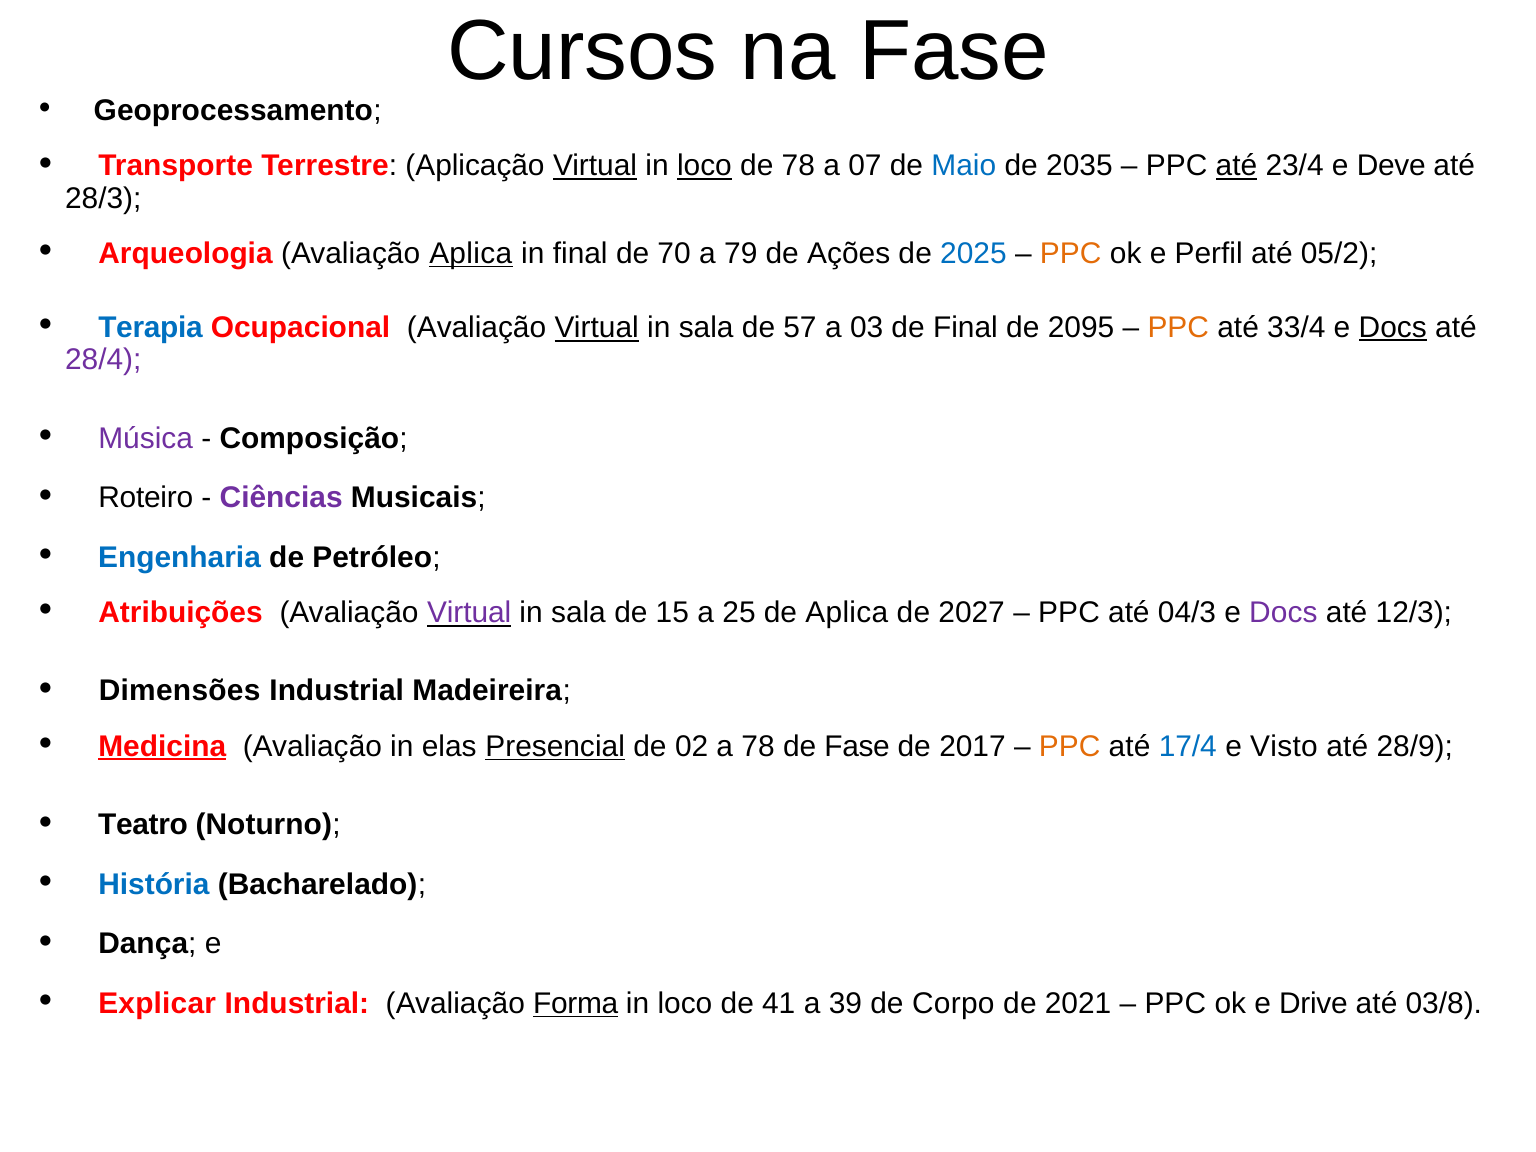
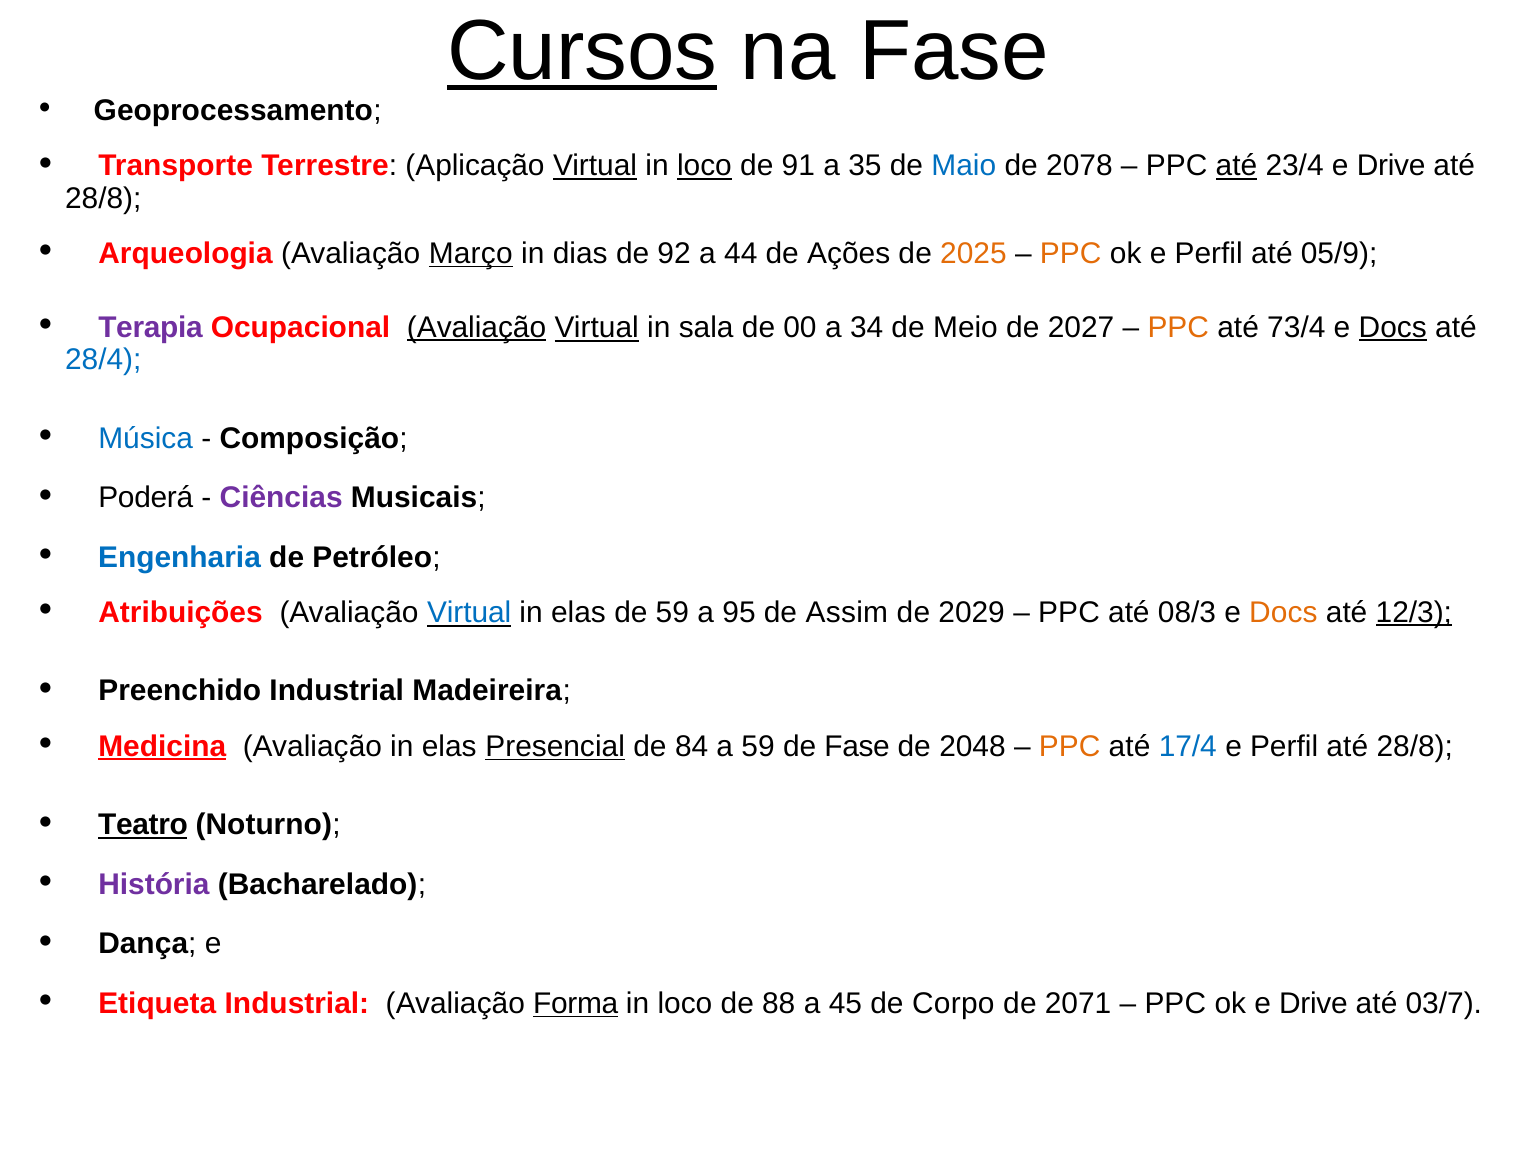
Cursos underline: none -> present (582, 51)
de 78: 78 -> 91 (798, 166)
07: 07 -> 35 (865, 166)
2035: 2035 -> 2078 (1079, 166)
23/4 e Deve: Deve -> Drive (1391, 166)
28/3: 28/3 -> 28/8 (103, 198)
Avaliação Aplica: Aplica -> Março (471, 253)
in final: final -> dias (580, 253)
70: 70 -> 92 (674, 253)
79: 79 -> 44 (741, 253)
2025 colour: blue -> orange (973, 253)
05/2: 05/2 -> 05/9 (1339, 253)
Terapia colour: blue -> purple (151, 328)
Avaliação underline: none -> present (477, 328)
57: 57 -> 00 (800, 328)
03: 03 -> 34 (867, 328)
de Final: Final -> Meio (965, 328)
2095: 2095 -> 2027 (1081, 328)
33/4: 33/4 -> 73/4 (1296, 328)
28/4 colour: purple -> blue (103, 360)
Música colour: purple -> blue (146, 438)
Roteiro: Roteiro -> Poderá (146, 498)
Virtual colour: purple -> blue (469, 613)
sala: sala -> elas (578, 613)
de 15: 15 -> 59 (672, 613)
25: 25 -> 95 (739, 613)
de Aplica: Aplica -> Assim (847, 613)
2027: 2027 -> 2029 (972, 613)
04/3: 04/3 -> 08/3 (1187, 613)
Docs colour: purple -> orange (1283, 613)
12/3 underline: none -> present (1414, 613)
Dimensões: Dimensões -> Preenchido (180, 691)
02: 02 -> 84 (692, 746)
a 78: 78 -> 59 (758, 746)
2017: 2017 -> 2048 (972, 746)
Visto: Visto -> Perfil (1284, 746)
28/9: 28/9 -> 28/8 (1415, 746)
Teatro underline: none -> present (143, 825)
História colour: blue -> purple (154, 884)
Explicar: Explicar -> Etiqueta (157, 1003)
41: 41 -> 88 (779, 1003)
39: 39 -> 45 (845, 1003)
2021: 2021 -> 2071 (1078, 1003)
03/8: 03/8 -> 03/7 (1444, 1003)
